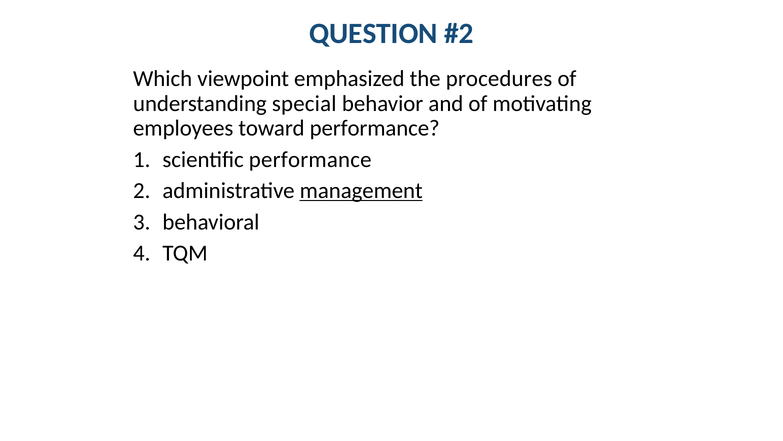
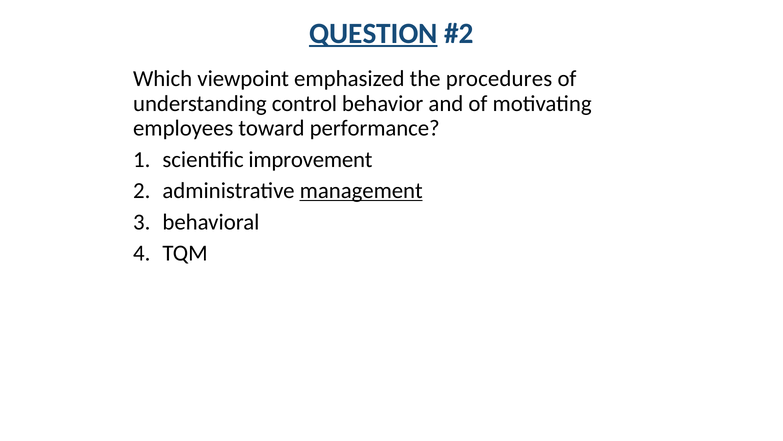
QUESTION underline: none -> present (373, 33)
special: special -> control (304, 103)
scientific performance: performance -> improvement (310, 159)
